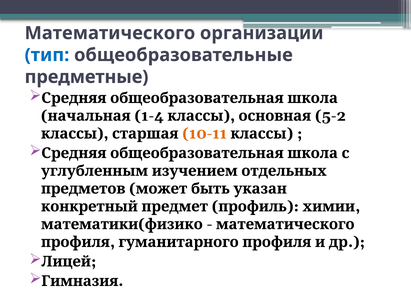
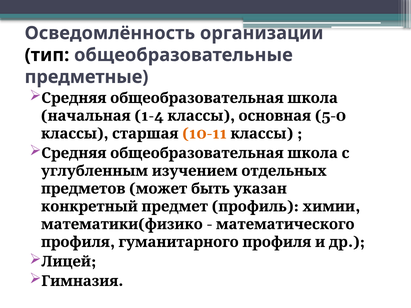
Математического: Математического -> Осведомлённость (110, 33)
тип colour: blue -> black (47, 55)
5-2: 5-2 -> 5-0 (331, 116)
